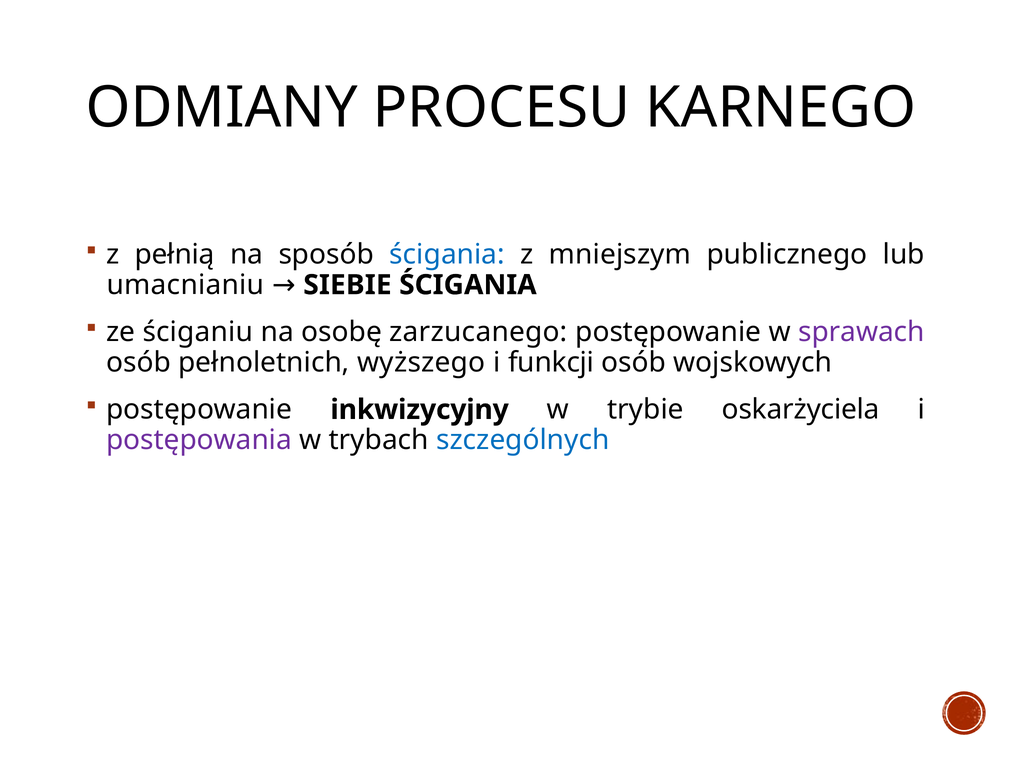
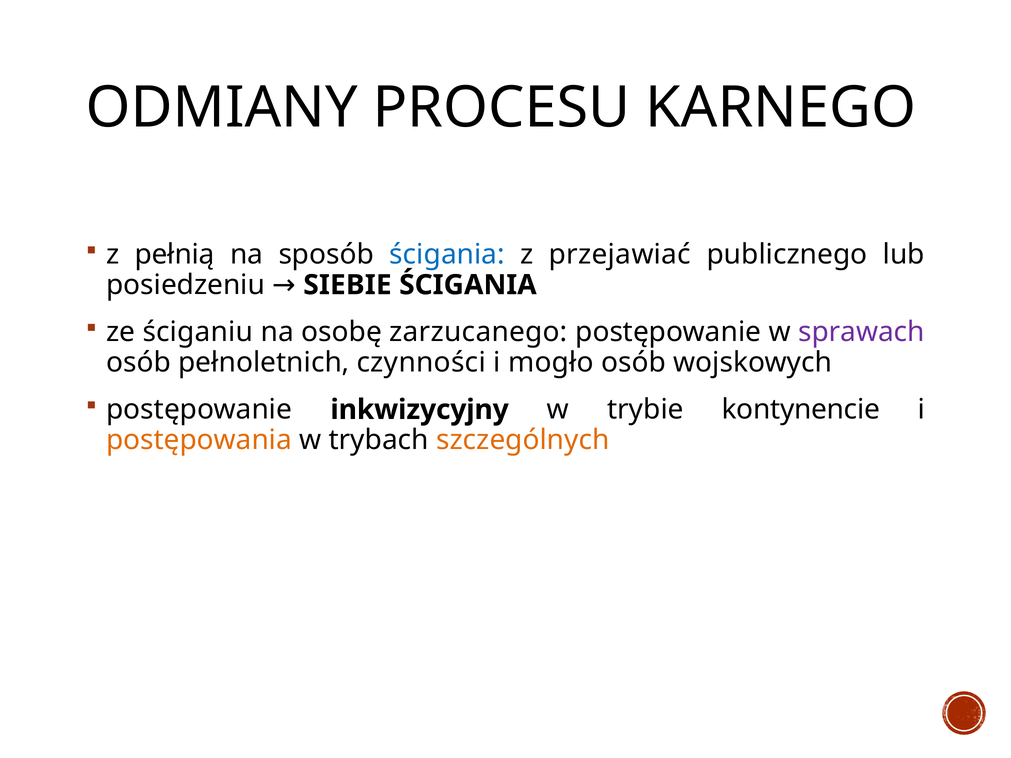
mniejszym: mniejszym -> przejawiać (620, 255)
umacnianiu: umacnianiu -> posiedzeniu (186, 285)
wyższego: wyższego -> czynności (421, 363)
funkcji: funkcji -> mogło (551, 363)
oskarżyciela: oskarżyciela -> kontynencie (801, 410)
postępowania colour: purple -> orange (199, 440)
szczególnych colour: blue -> orange (523, 440)
